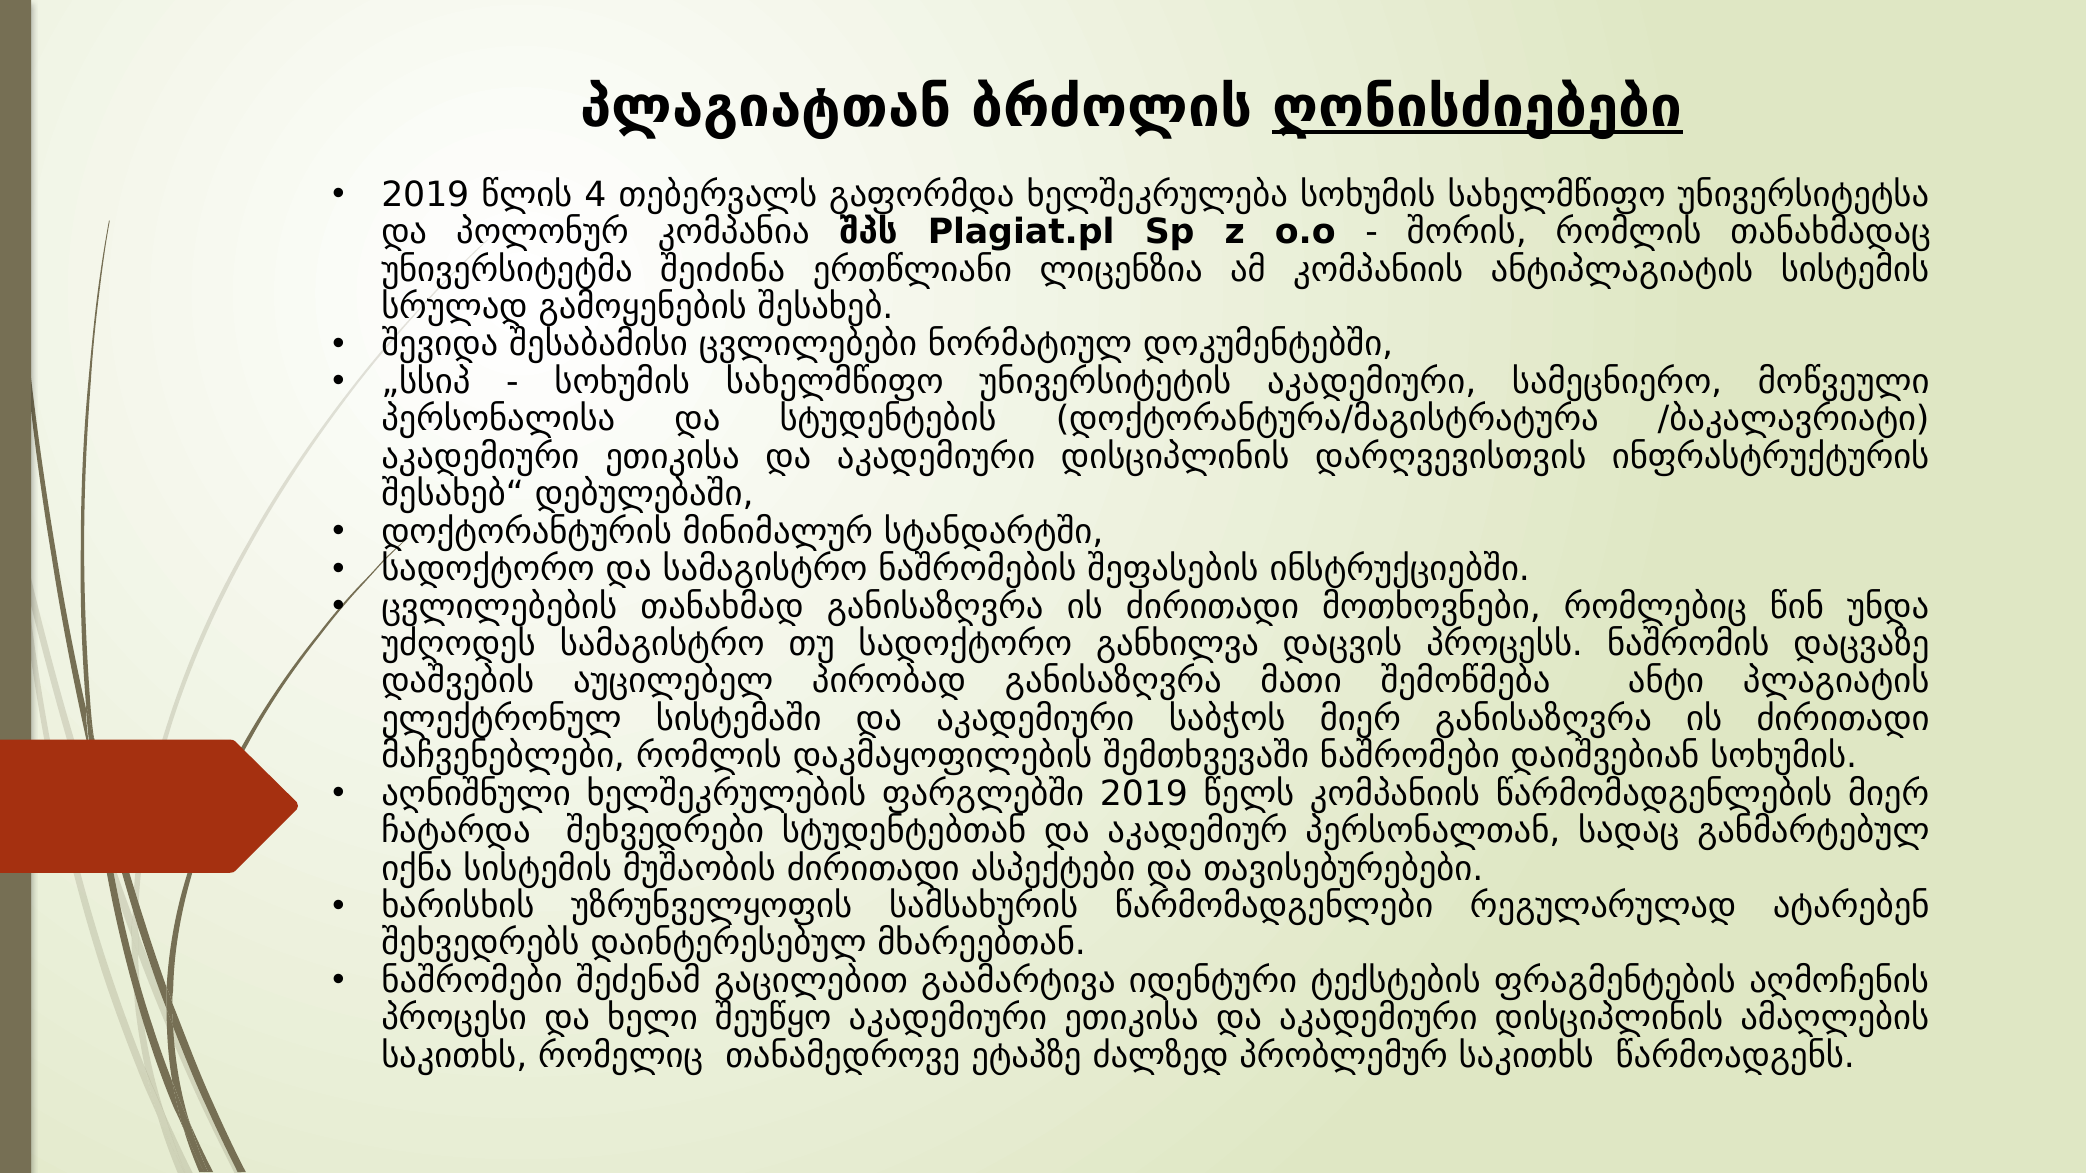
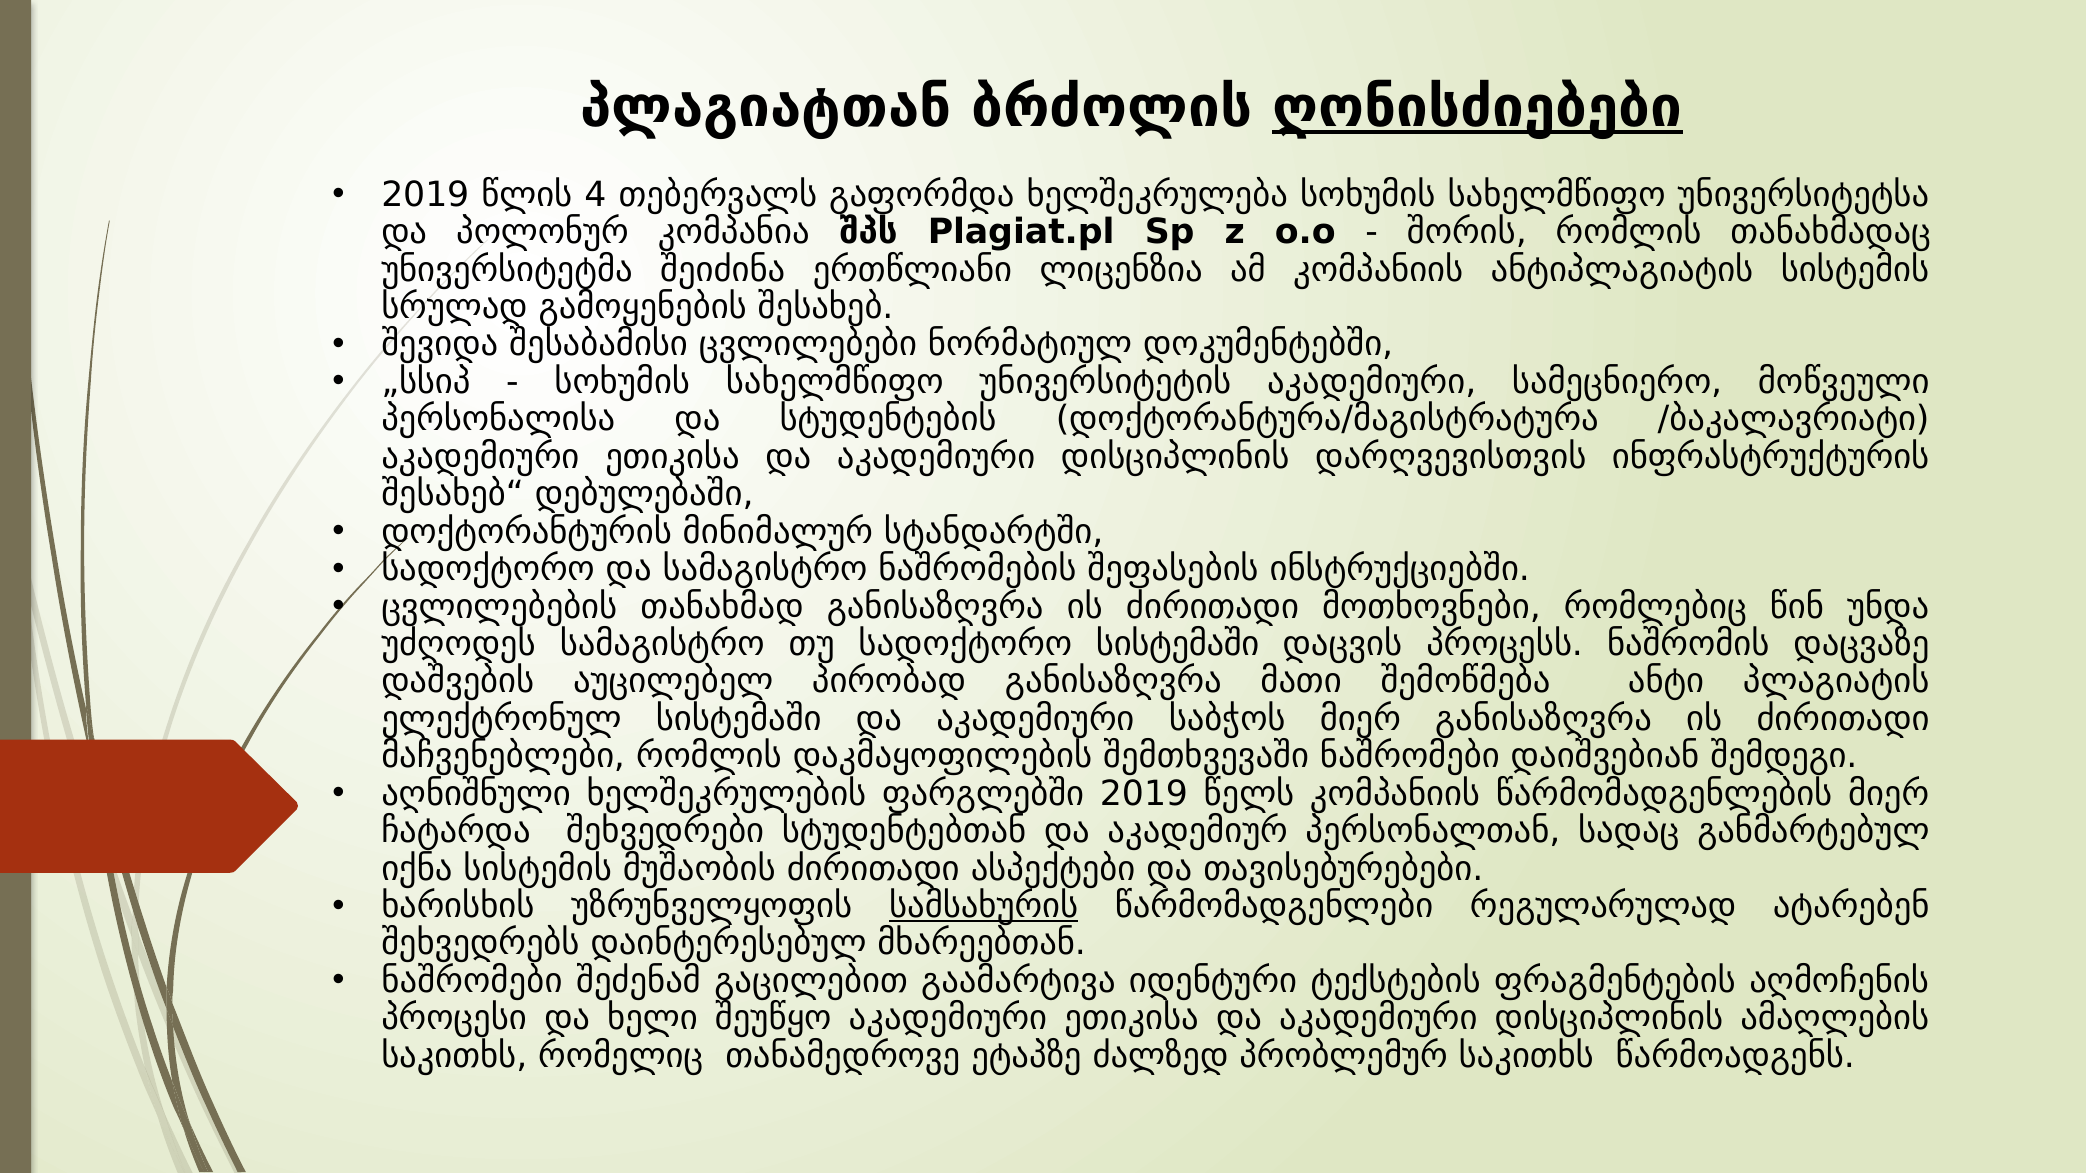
სადოქტორო განხილვა: განხილვა -> სისტემაში (1178, 644)
დაიშვებიან სოხუმის: სოხუმის -> შემდეგი (1784, 757)
სამსახურის underline: none -> present (984, 906)
